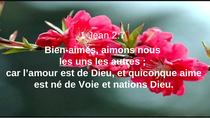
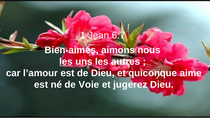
2:7: 2:7 -> 6:7 (118, 35)
les underline: present -> none (102, 62)
nations: nations -> jugerez (130, 85)
